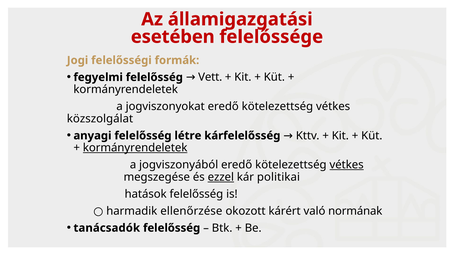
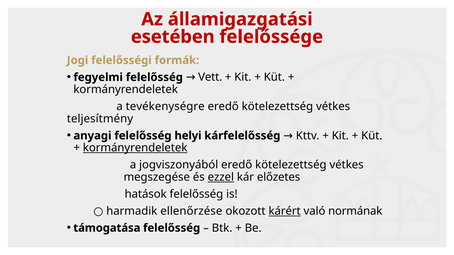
jogviszonyokat: jogviszonyokat -> tevékenységre (165, 107)
közszolgálat: közszolgálat -> teljesítmény (100, 119)
létre: létre -> helyi (188, 136)
vétkes underline: present -> none (347, 165)
politikai: politikai -> előzetes (279, 177)
kárért underline: none -> present (285, 211)
tanácsadók: tanácsadók -> támogatása (107, 228)
